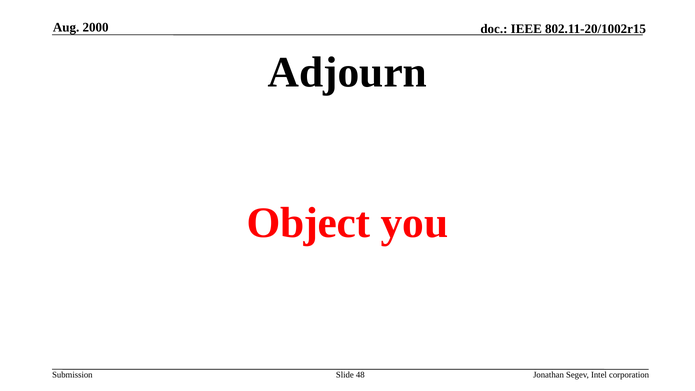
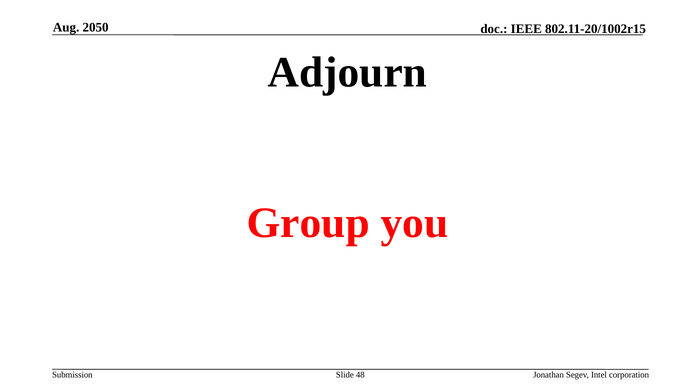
2000: 2000 -> 2050 (96, 28)
Object: Object -> Group (308, 223)
